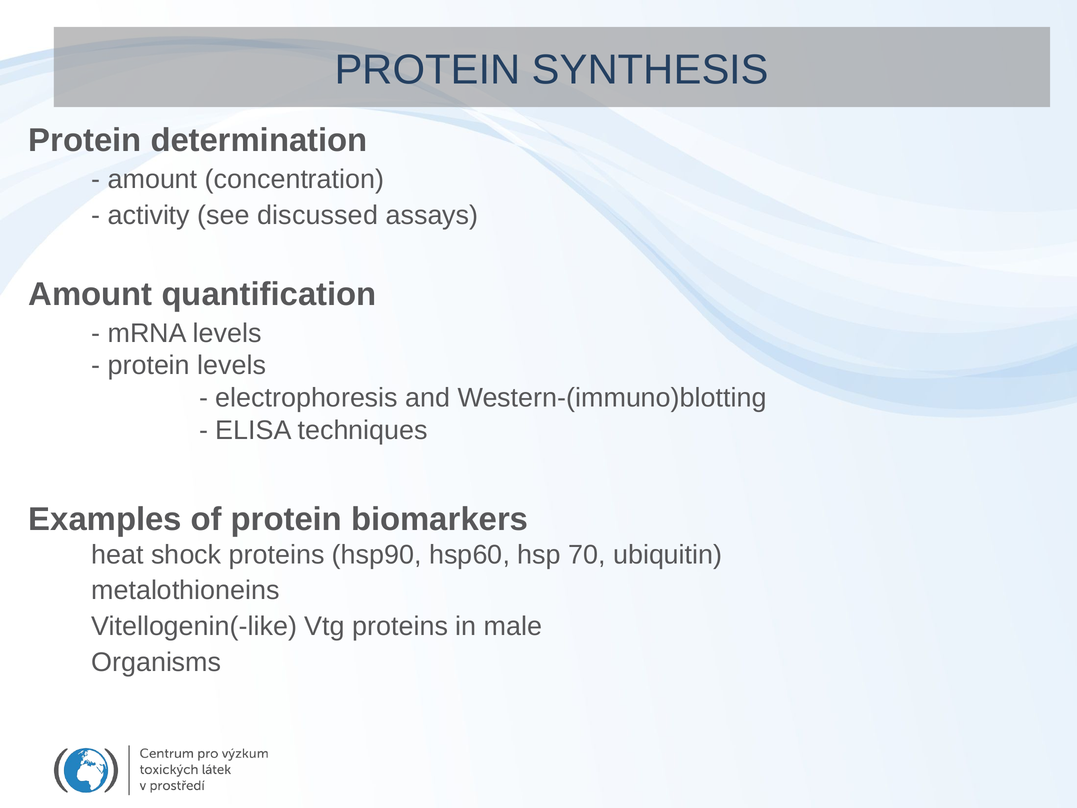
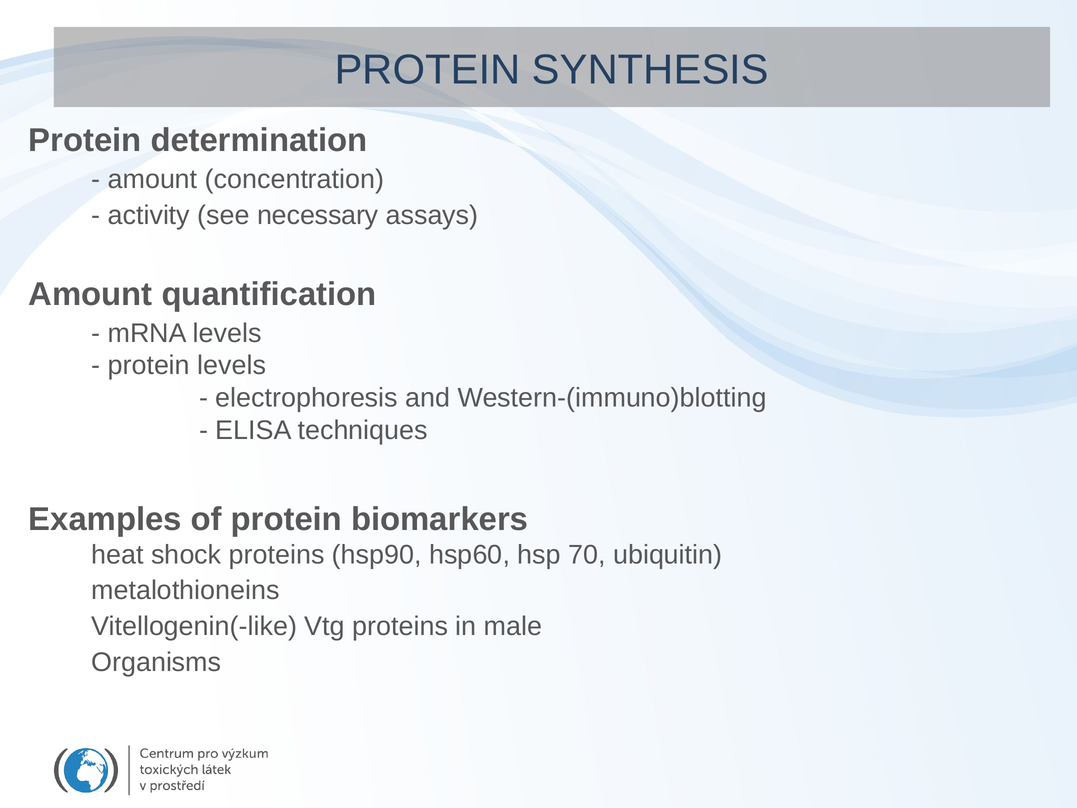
discussed: discussed -> necessary (318, 215)
